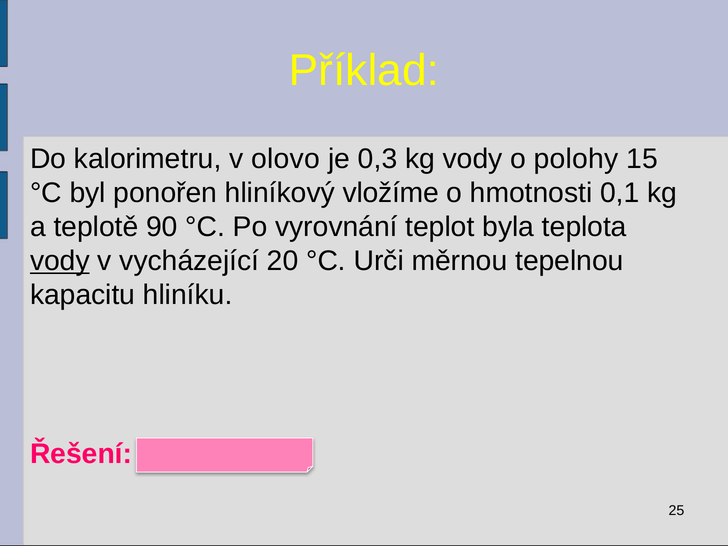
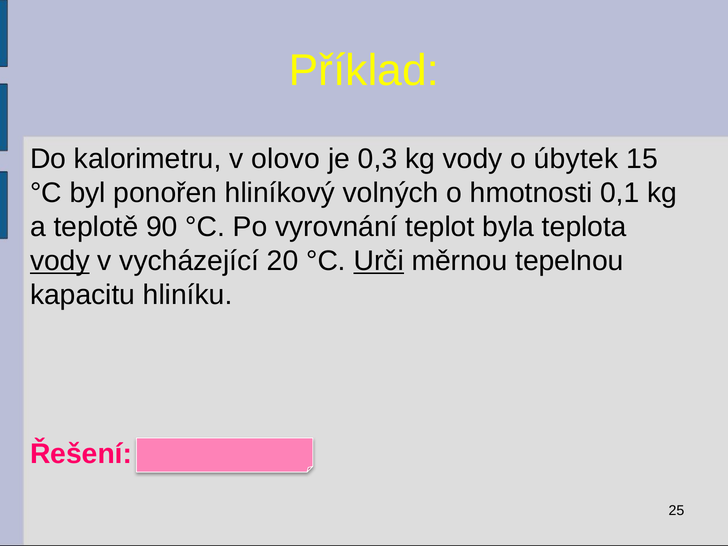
polohy: polohy -> úbytek (576, 159)
vložíme: vložíme -> volných (391, 193)
Urči underline: none -> present (379, 261)
